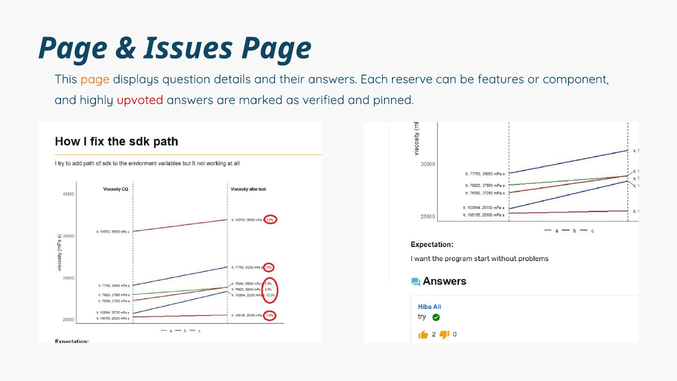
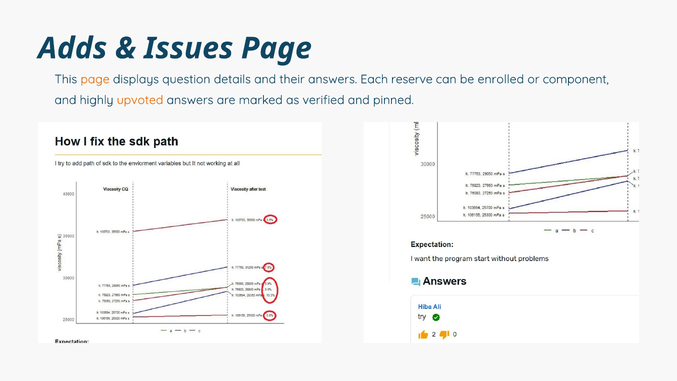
Page: Page -> Adds (73, 48)
features: features -> enrolled (501, 79)
upvoted colour: red -> orange (140, 100)
